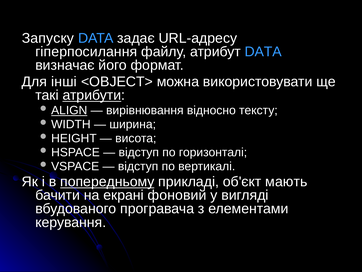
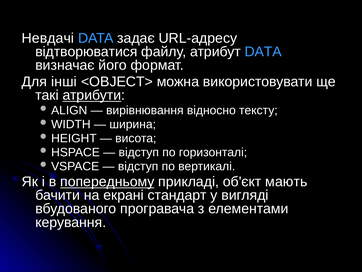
Запуску: Запуску -> Невдачі (48, 38)
гіперпосилання: гіперпосилання -> відтворюватися (86, 52)
ALIGN underline: present -> none (69, 110)
фоновий: фоновий -> стандарт (177, 195)
